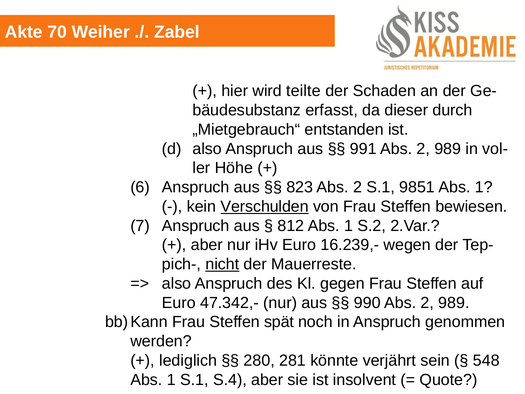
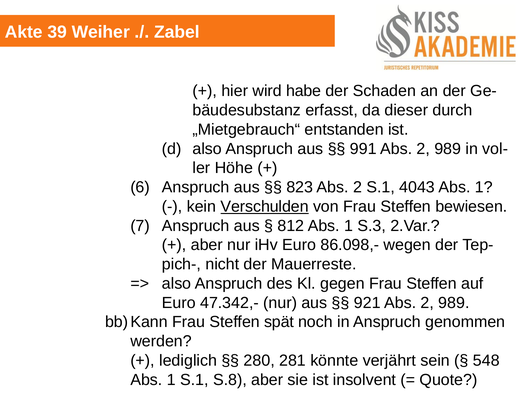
70: 70 -> 39 (57, 32)
teilte: teilte -> habe (304, 91)
9851: 9851 -> 4043 (417, 187)
S.2: S.2 -> S.3 (372, 226)
16.239,-: 16.239,- -> 86.098,- (350, 245)
nicht underline: present -> none (222, 264)
990: 990 -> 921 (367, 303)
S.4: S.4 -> S.8 (230, 380)
